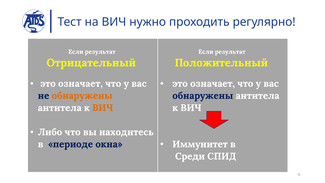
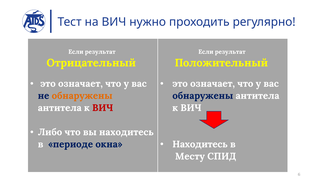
ВИЧ colour: orange -> red (103, 108)
Иммунитет: Иммунитет -> Находитесь (200, 144)
Среди: Среди -> Месту (190, 156)
